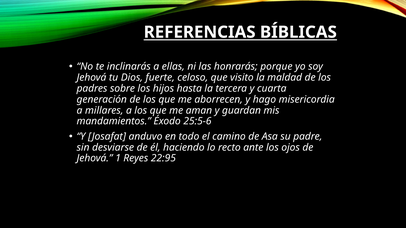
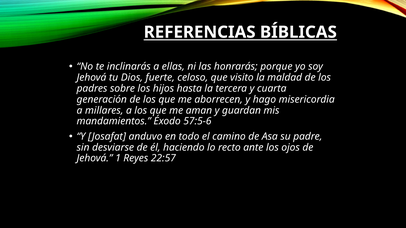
25:5-6: 25:5-6 -> 57:5-6 (197, 121)
22:95: 22:95 -> 22:57 (163, 159)
